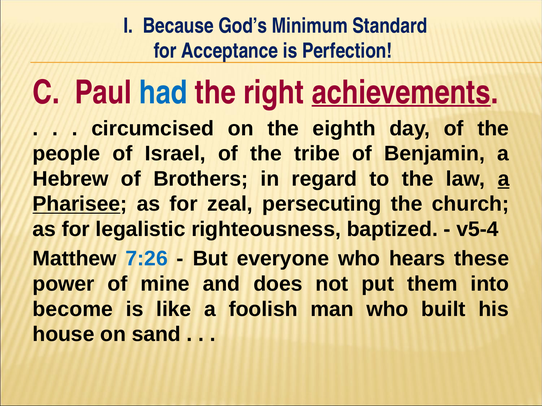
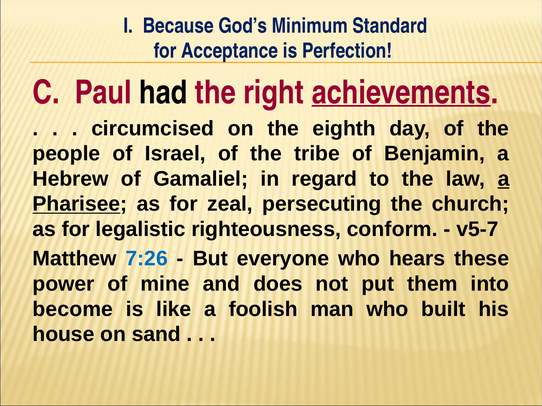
had colour: blue -> black (163, 93)
Brothers: Brothers -> Gamaliel (201, 179)
baptized: baptized -> conform (392, 230)
v5-4: v5-4 -> v5-7 (478, 230)
